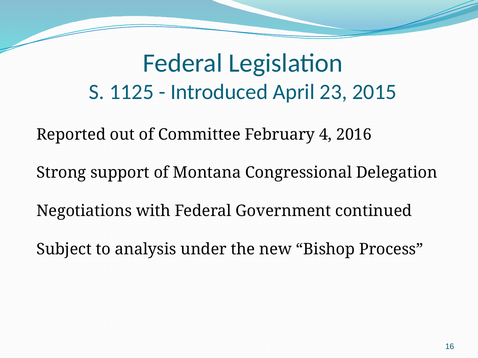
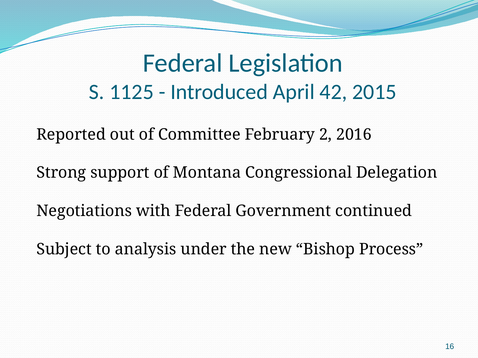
23: 23 -> 42 (333, 92)
4: 4 -> 2 (326, 135)
